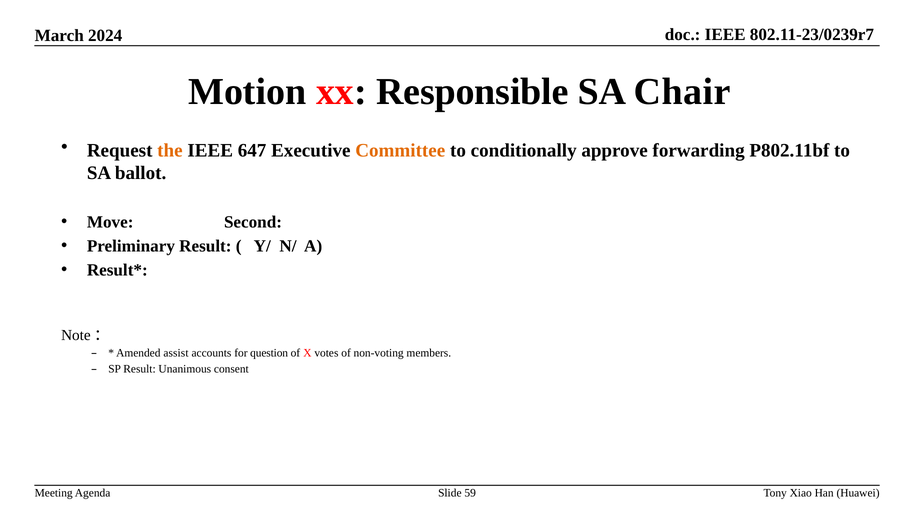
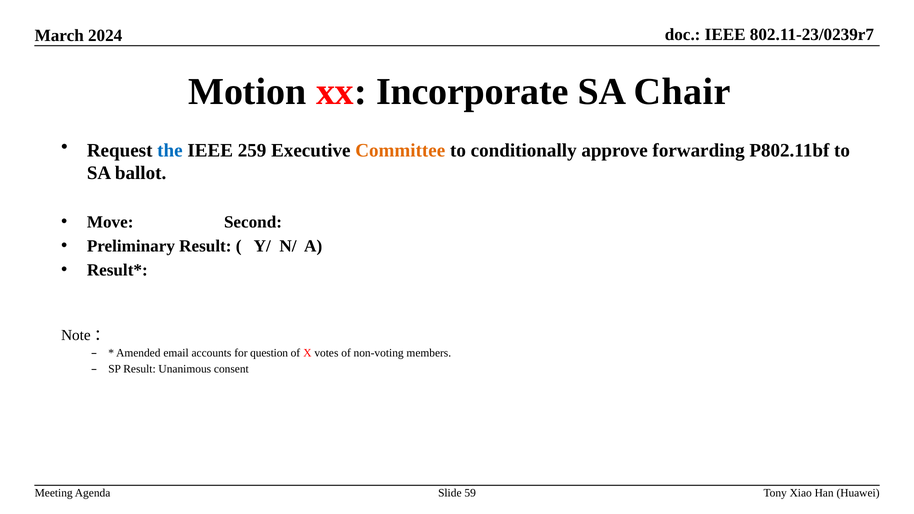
Responsible: Responsible -> Incorporate (472, 92)
the colour: orange -> blue (170, 150)
647: 647 -> 259 (252, 150)
assist: assist -> email (176, 353)
